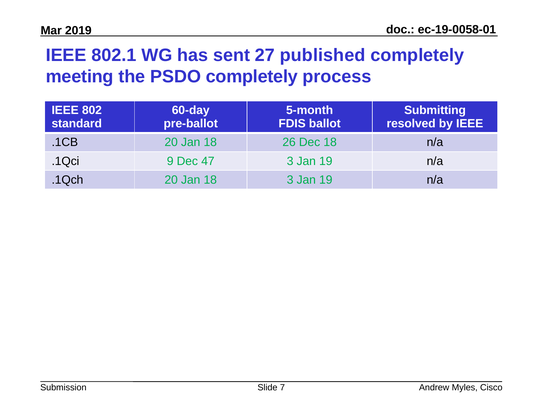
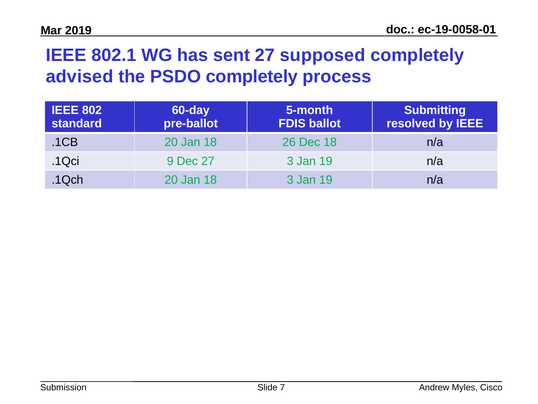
published: published -> supposed (323, 55)
meeting: meeting -> advised (80, 77)
Dec 47: 47 -> 27 (208, 161)
